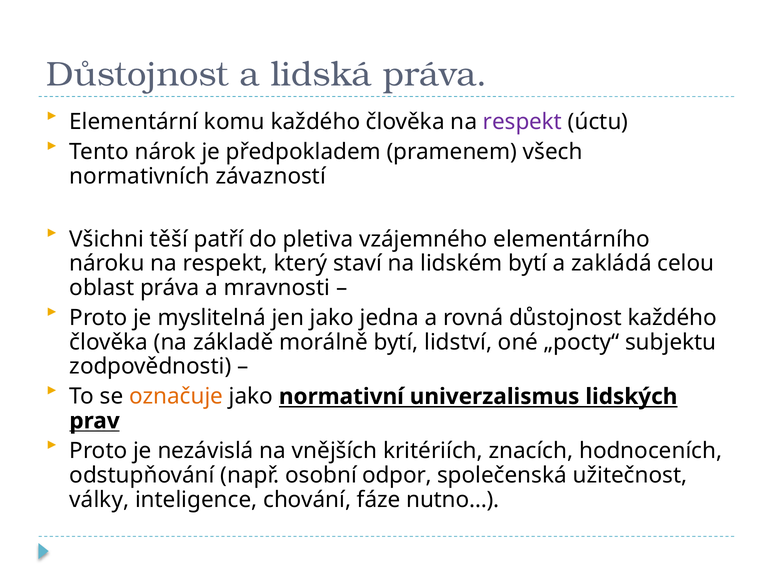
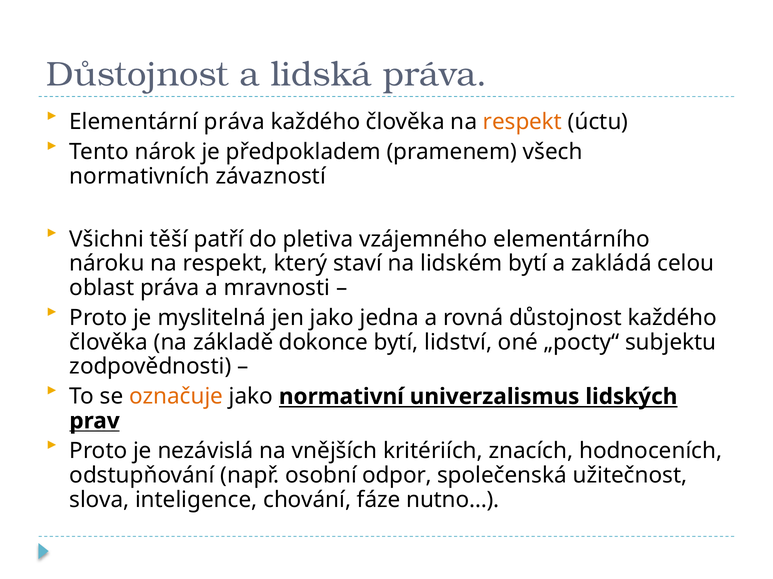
Elementární komu: komu -> práva (234, 122)
respekt colour: purple -> orange (522, 122)
morálně: morálně -> dokonce (324, 343)
války: války -> slova (99, 500)
